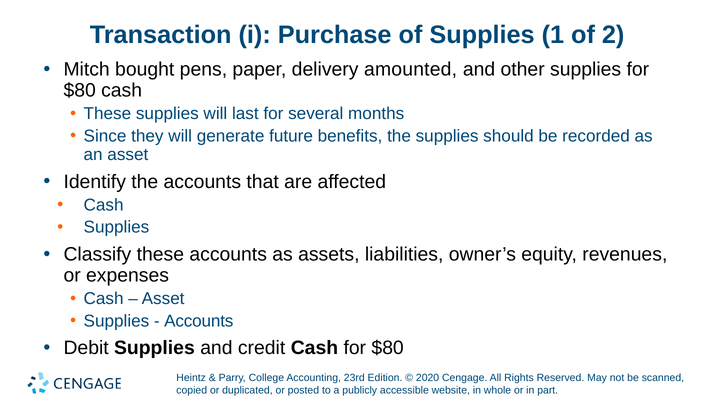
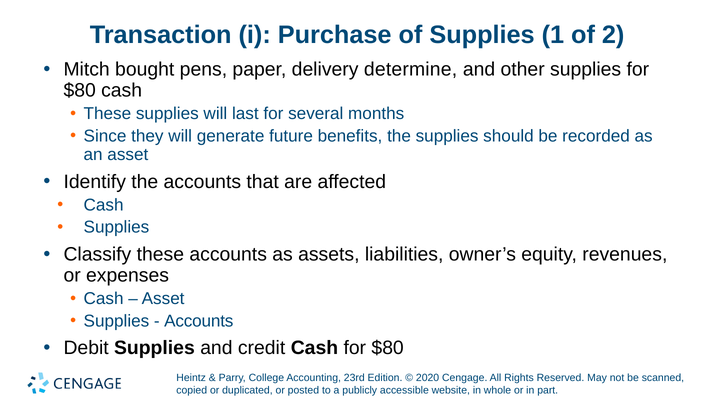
amounted: amounted -> determine (411, 70)
